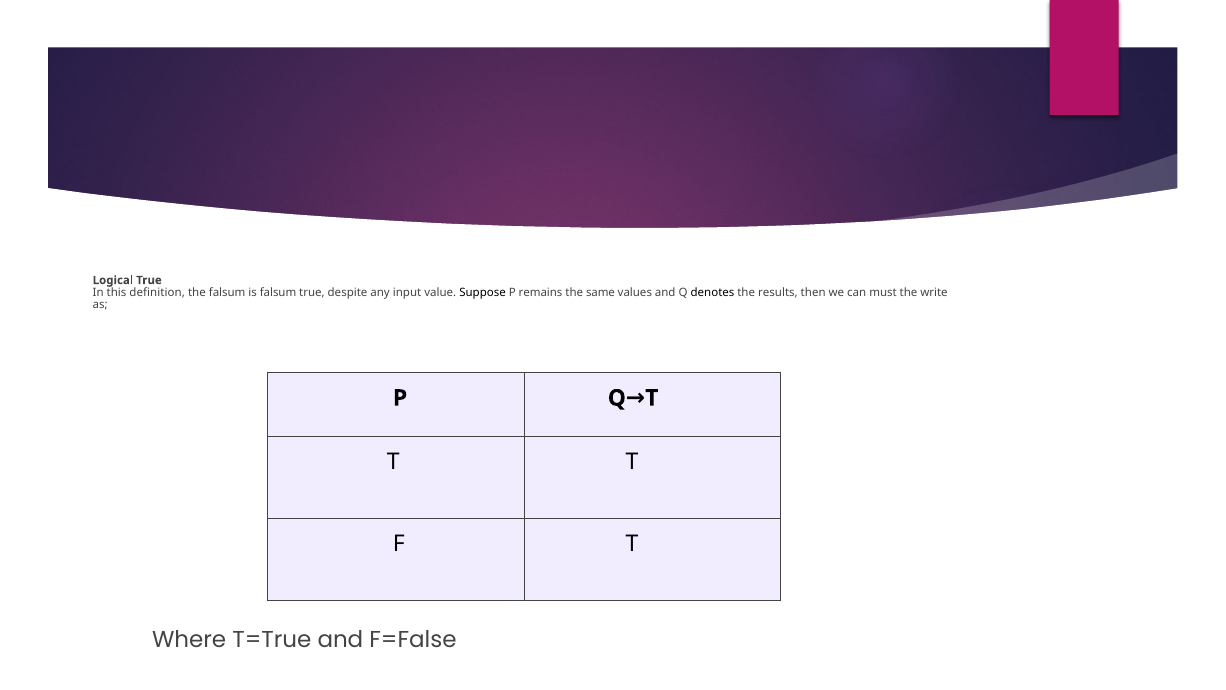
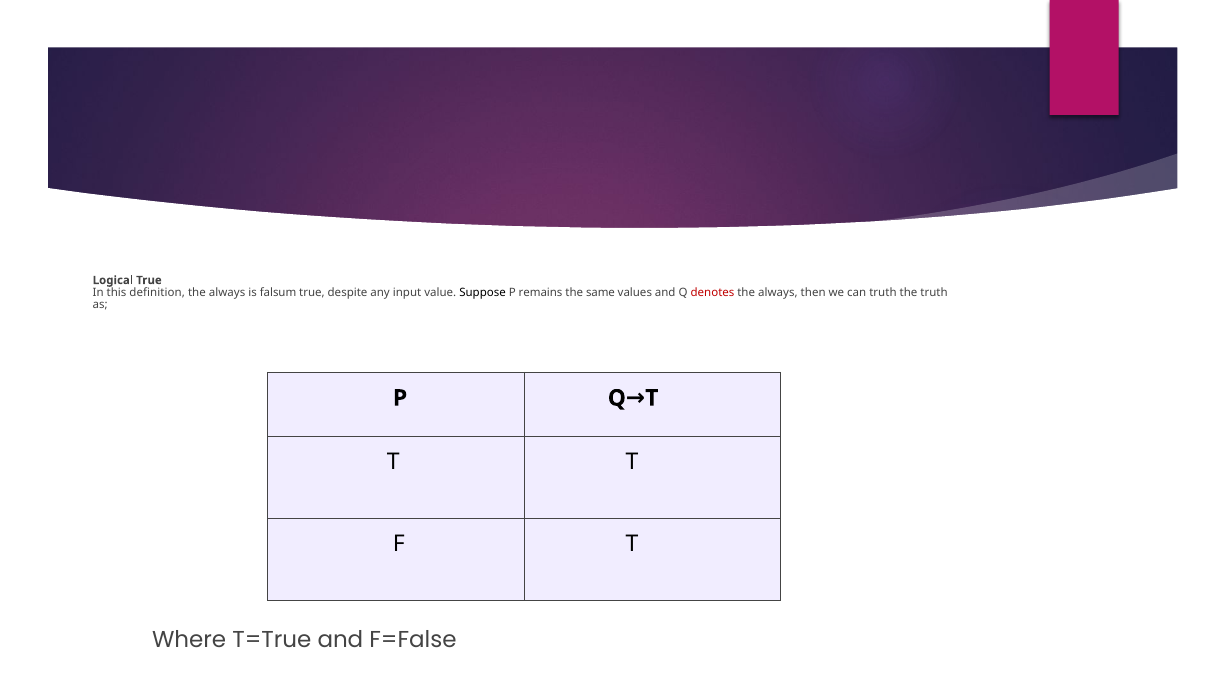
falsum: falsum -> always (227, 293)
denotes colour: black -> red (713, 293)
results: results -> always (778, 293)
can must: must -> truth (883, 293)
the write: write -> truth (934, 293)
